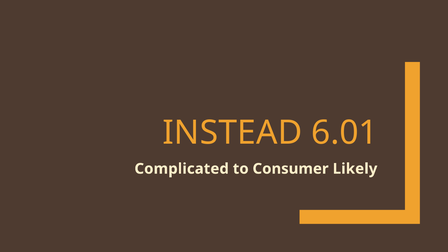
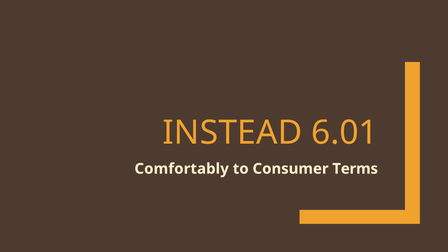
Complicated: Complicated -> Comfortably (182, 169)
Likely: Likely -> Terms (355, 169)
